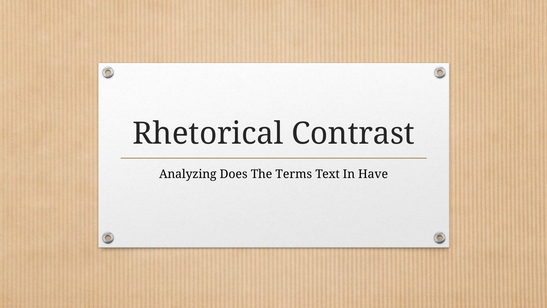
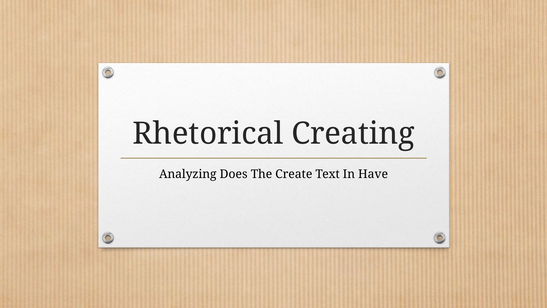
Contrast: Contrast -> Creating (353, 134)
Terms: Terms -> Create (294, 174)
